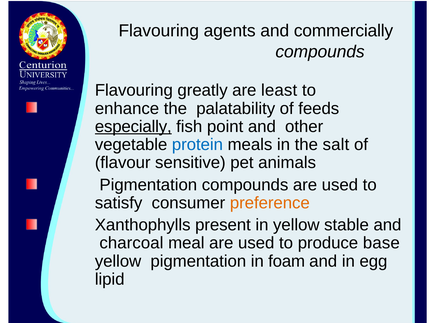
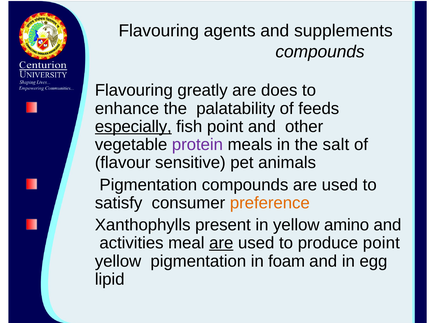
commercially: commercially -> supplements (343, 31)
least: least -> does (279, 90)
protein colour: blue -> purple (197, 144)
stable: stable -> amino (347, 224)
charcoal: charcoal -> activities (131, 243)
are underline: none -> present (221, 243)
produce base: base -> point (381, 243)
